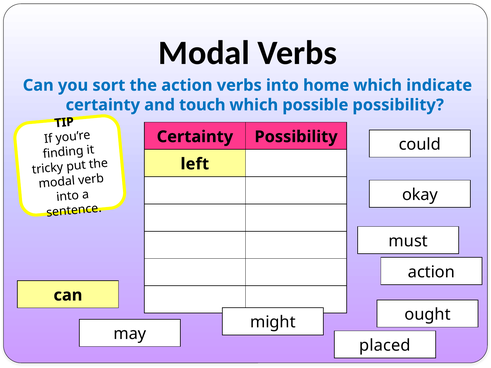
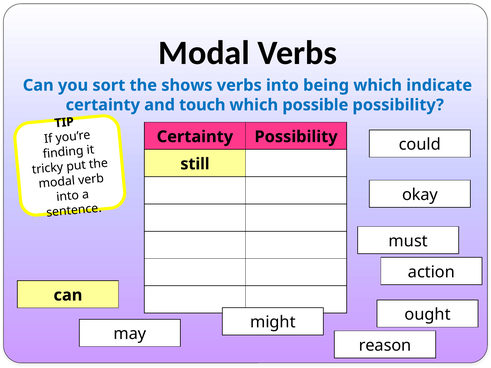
the action: action -> shows (187, 85)
home: home -> being (326, 85)
left: left -> still (195, 164)
placed: placed -> reason (385, 346)
